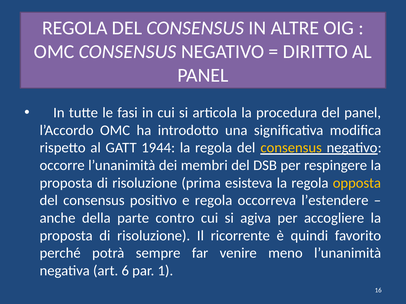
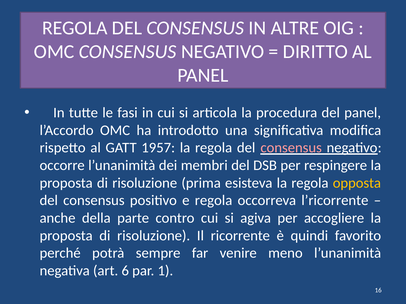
1944: 1944 -> 1957 (158, 148)
consensus colour: yellow -> pink (291, 148)
l’estendere: l’estendere -> l’ricorrente (335, 201)
